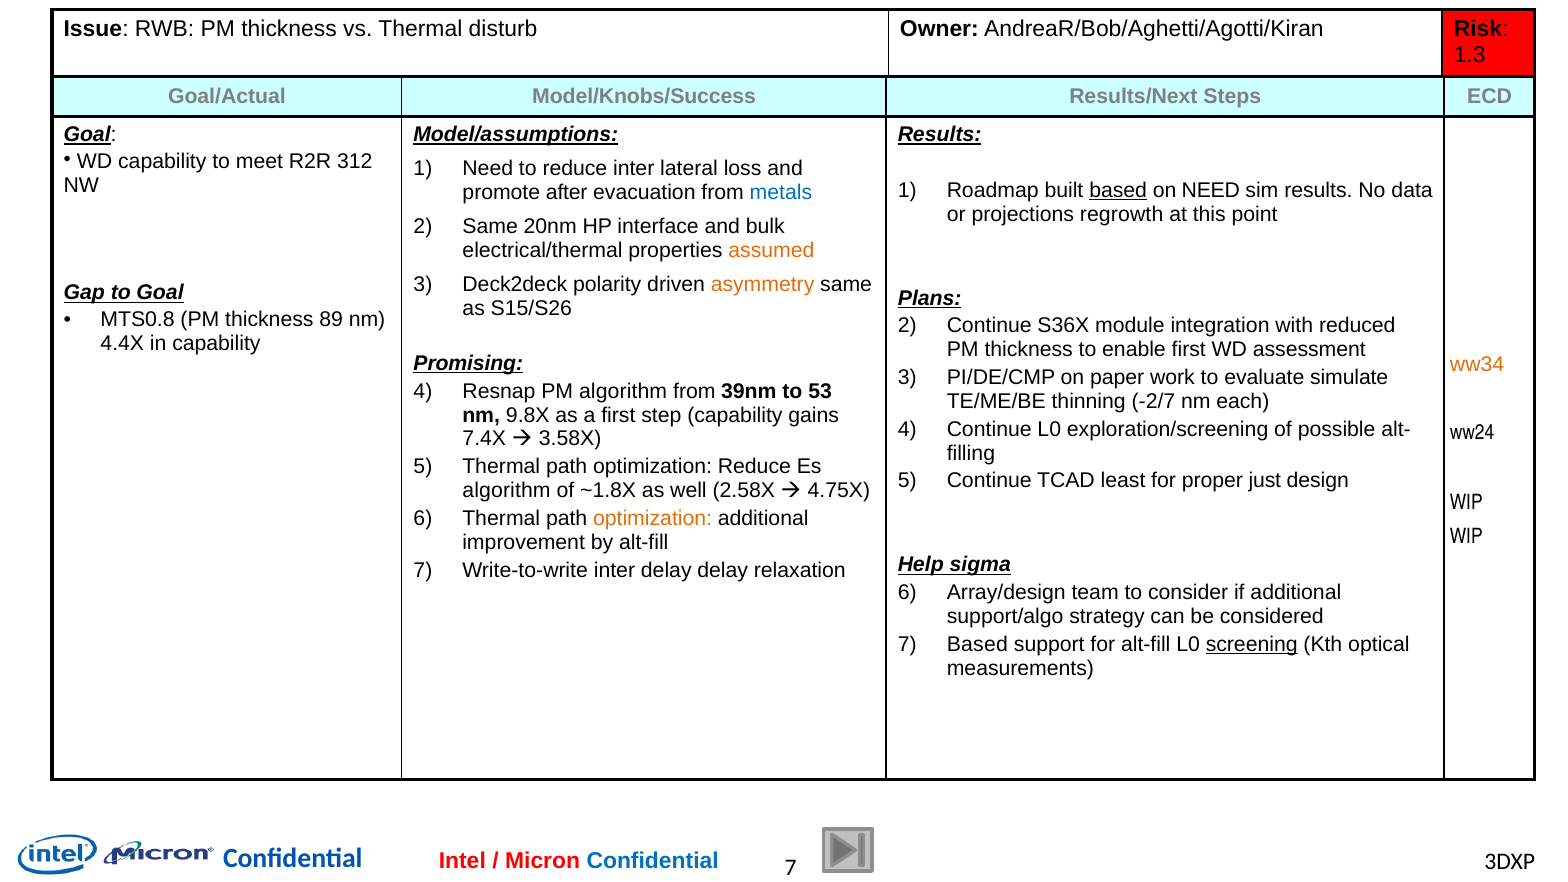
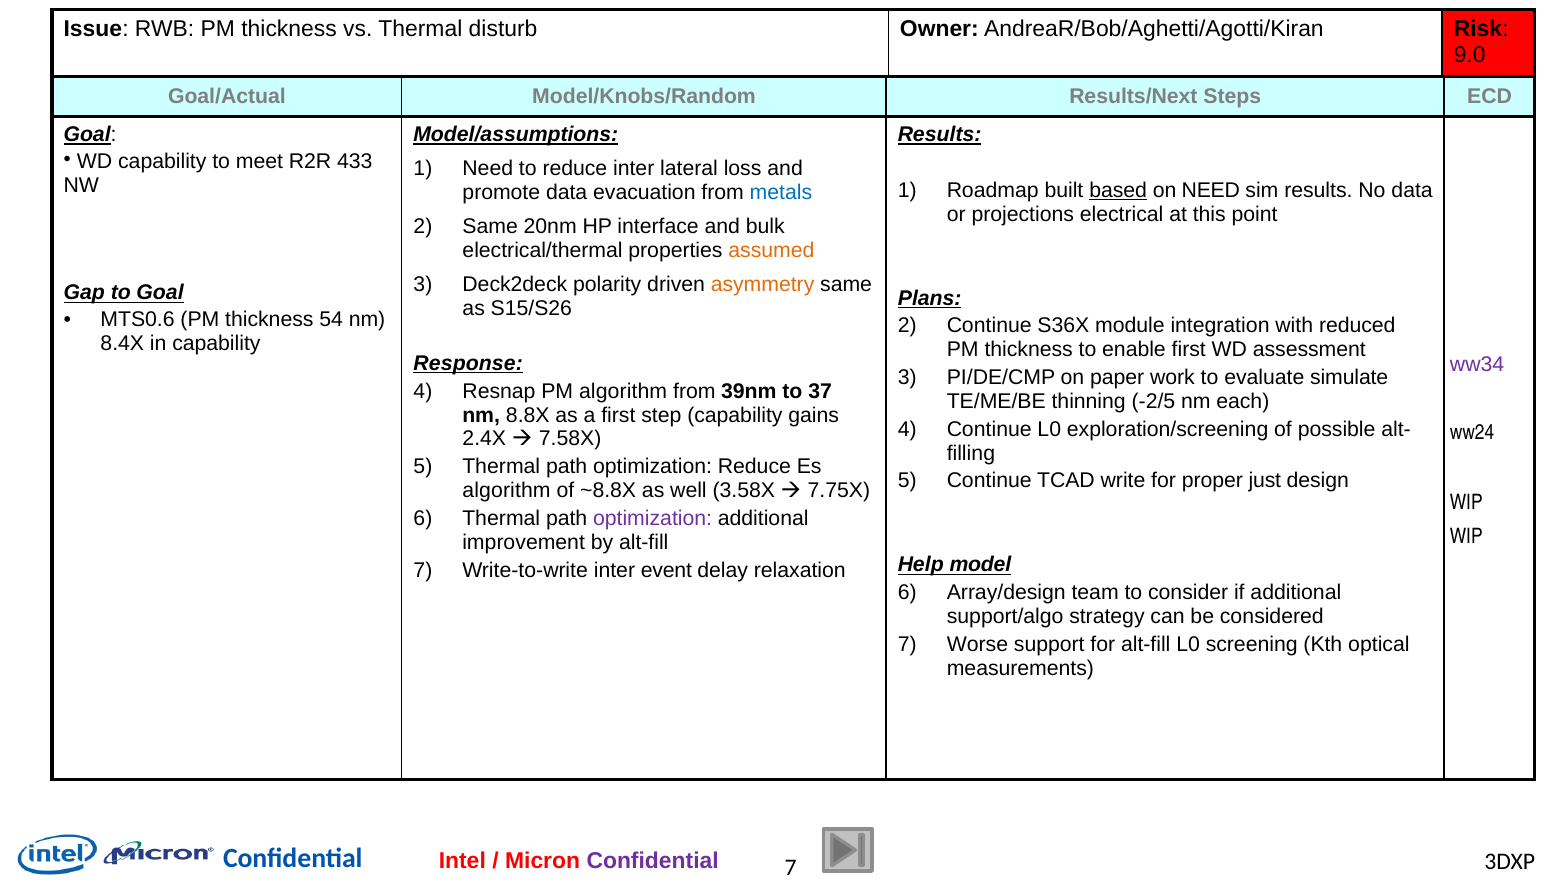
1.3: 1.3 -> 9.0 (1470, 55)
Model/Knobs/Success: Model/Knobs/Success -> Model/Knobs/Random (644, 97)
312: 312 -> 433 (355, 161)
promote after: after -> data (567, 192)
regrowth: regrowth -> electrical (1122, 214)
MTS0.8: MTS0.8 -> MTS0.6 (138, 320)
89: 89 -> 54 (331, 320)
4.4X: 4.4X -> 8.4X (122, 343)
Promising: Promising -> Response (468, 363)
ww34 colour: orange -> purple (1477, 365)
53: 53 -> 37 (820, 391)
-2/7: -2/7 -> -2/5 (1153, 401)
9.8X: 9.8X -> 8.8X (528, 415)
7.4X: 7.4X -> 2.4X (484, 439)
3.58X: 3.58X -> 7.58X (570, 439)
least: least -> write (1123, 481)
~1.8X: ~1.8X -> ~8.8X (608, 490)
2.58X: 2.58X -> 3.58X (744, 490)
4.75X: 4.75X -> 7.75X (839, 490)
optimization colour: orange -> purple (653, 518)
sigma: sigma -> model (980, 565)
inter delay: delay -> event (666, 570)
Based: Based -> Worse (977, 645)
screening underline: present -> none (1252, 645)
Confidential colour: blue -> purple (653, 861)
